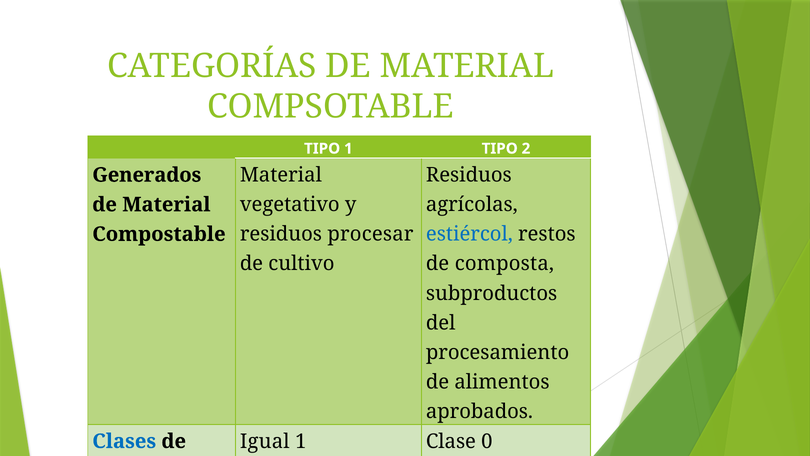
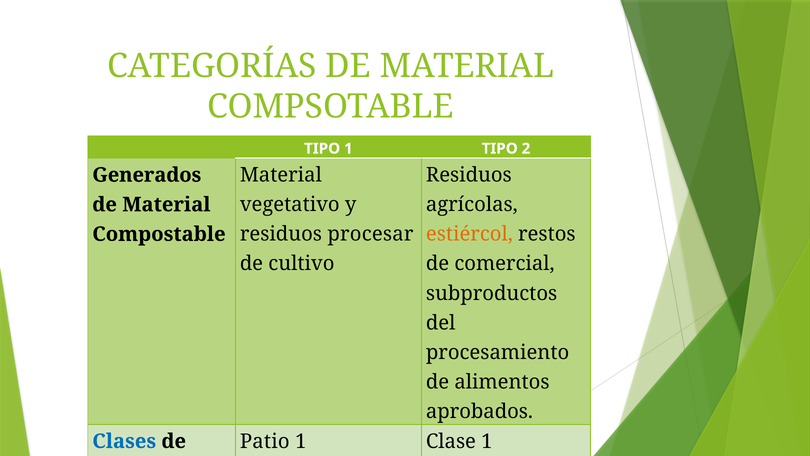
estiércol colour: blue -> orange (469, 234)
composta: composta -> comercial (505, 264)
Igual: Igual -> Patio (265, 441)
Clase 0: 0 -> 1 (487, 441)
